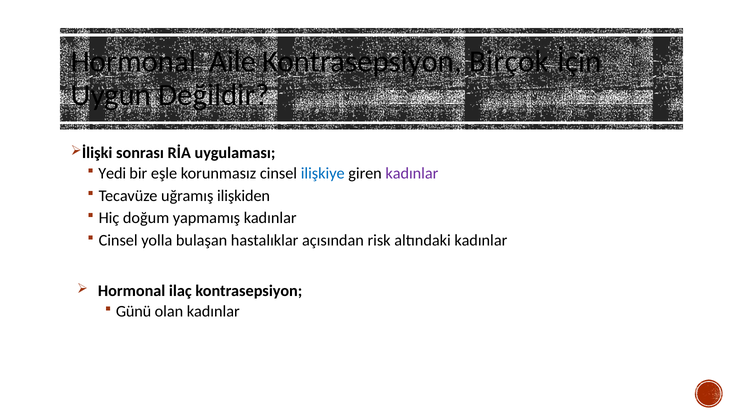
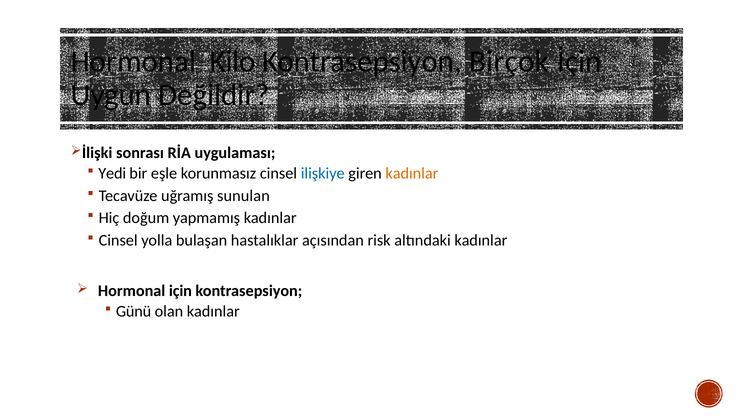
Aile: Aile -> Kilo (233, 62)
kadınlar colour: purple -> orange (412, 174)
ilişkiden: ilişkiden -> sunulan (243, 196)
ilaç: ilaç -> için (180, 291)
